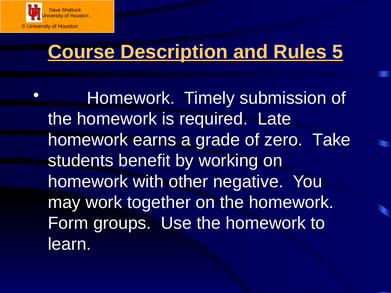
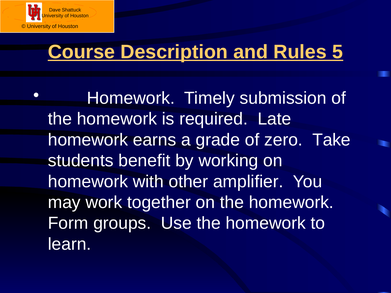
negative: negative -> amplifier (248, 182)
